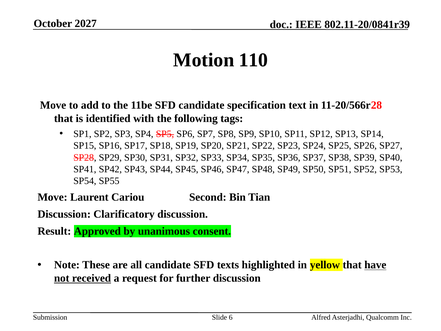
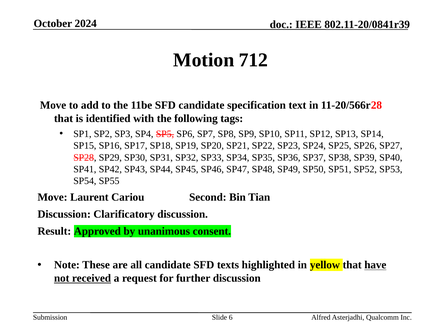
2027: 2027 -> 2024 (86, 23)
110: 110 -> 712 (253, 60)
